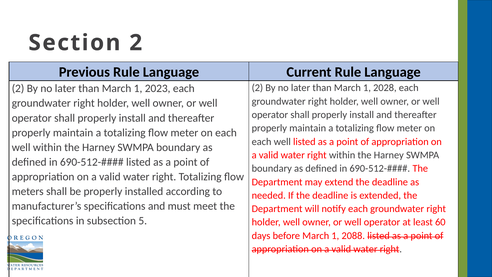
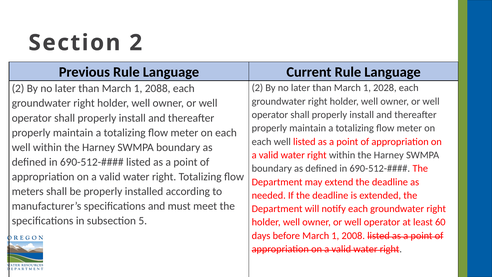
2023: 2023 -> 2088 (158, 88)
2088: 2088 -> 2008 (353, 235)
